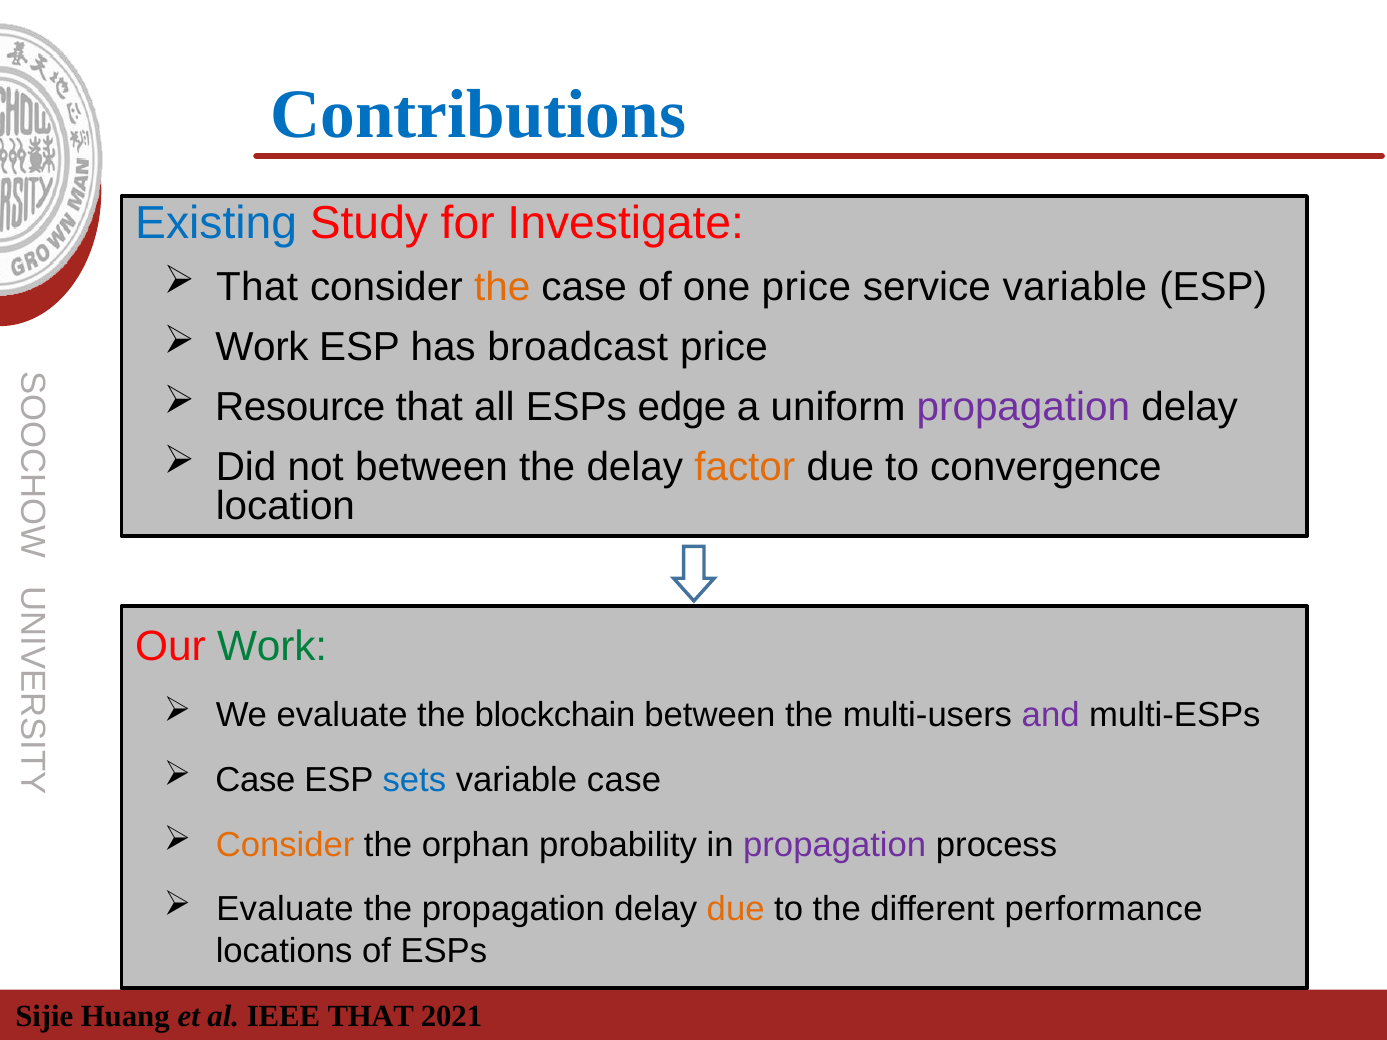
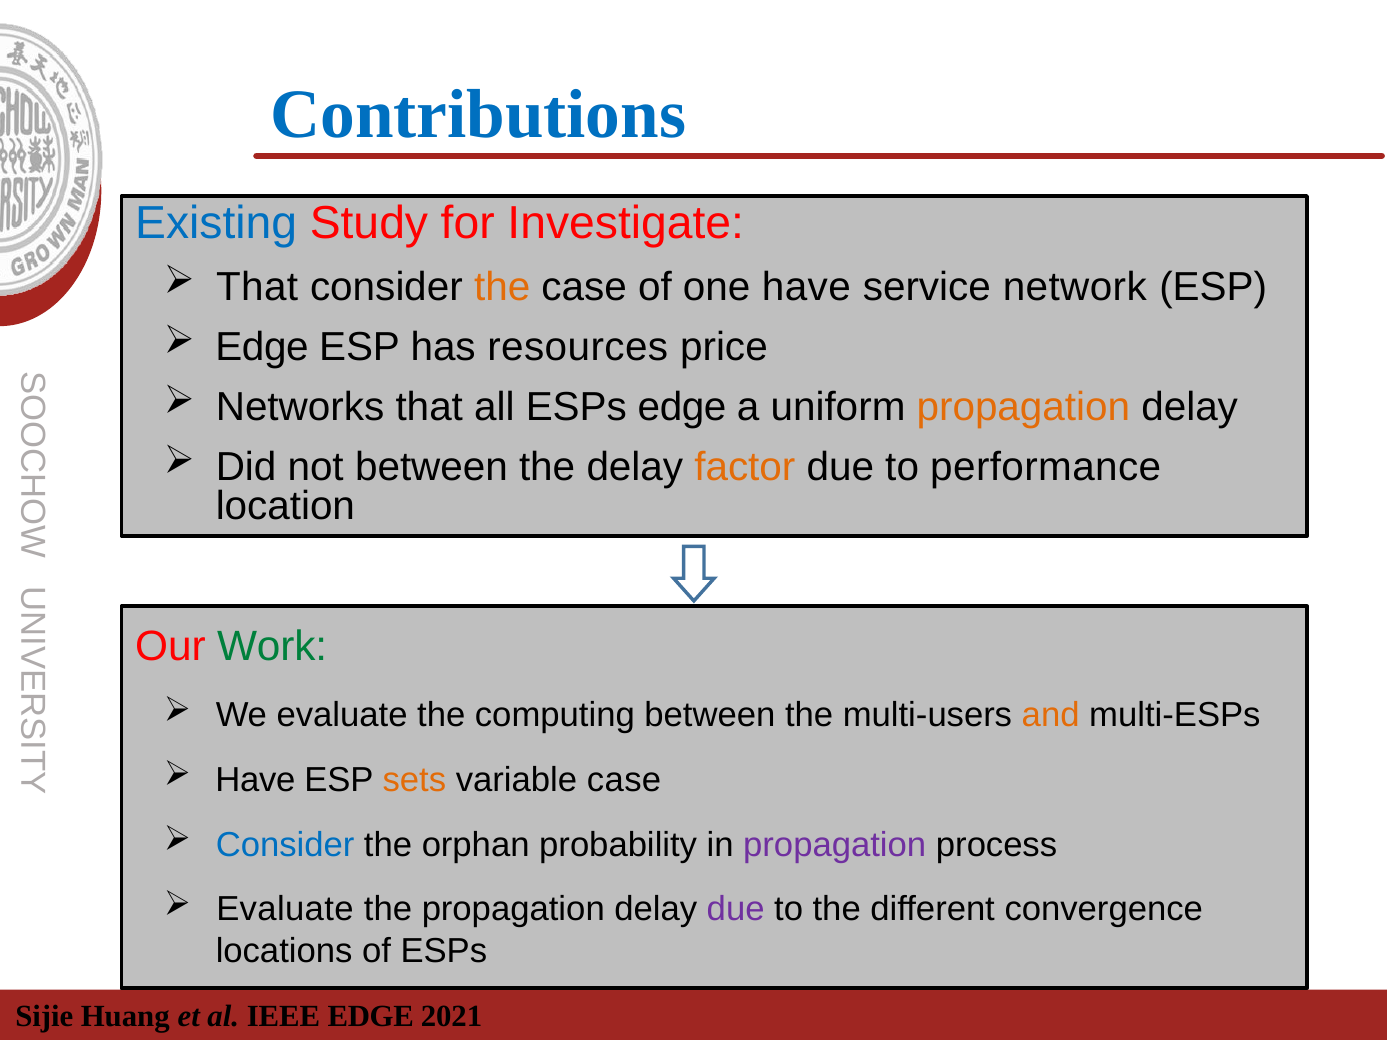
one price: price -> have (806, 287)
service variable: variable -> network (1075, 287)
Work: Work -> Edge (262, 347)
broadcast: broadcast -> resources (578, 347)
Resource: Resource -> Networks (300, 407)
propagation colour: purple -> orange (1023, 407)
convergence: convergence -> performance (1046, 467)
blockchain: blockchain -> computing (555, 715)
and colour: purple -> orange (1051, 715)
Case: Case -> Have (255, 780)
sets colour: blue -> orange (414, 780)
Consider colour: orange -> blue (285, 845)
due colour: orange -> purple (736, 910)
performance: performance -> convergence (1104, 910)
IEEE THAT: THAT -> EDGE (371, 1016)
